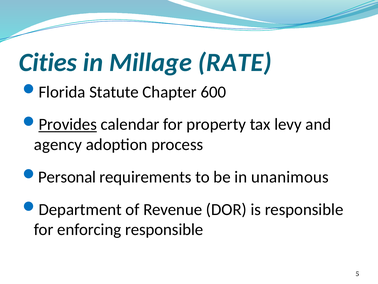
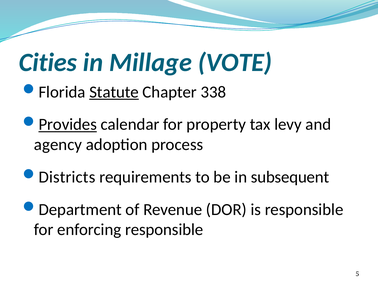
RATE: RATE -> VOTE (235, 62)
Statute underline: none -> present (114, 92)
600: 600 -> 338 (213, 92)
Personal: Personal -> Districts (67, 177)
unanimous: unanimous -> subsequent (290, 177)
